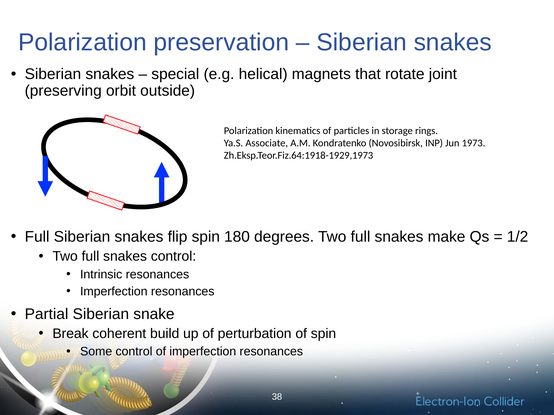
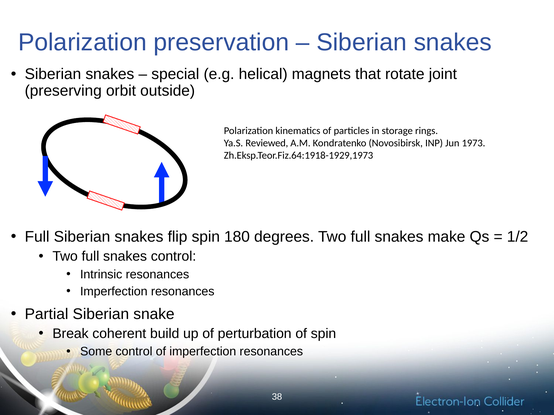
Associate: Associate -> Reviewed (267, 143)
